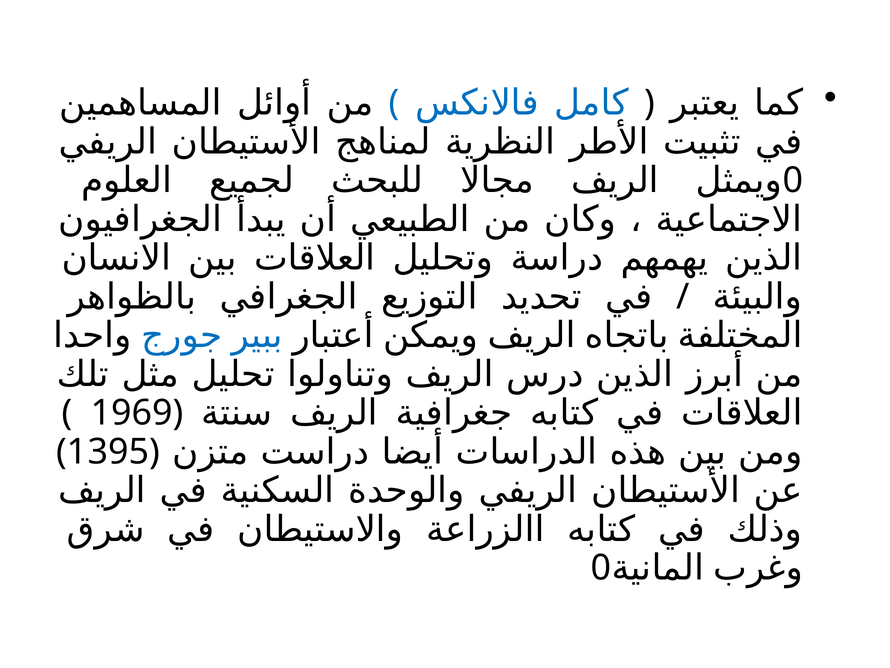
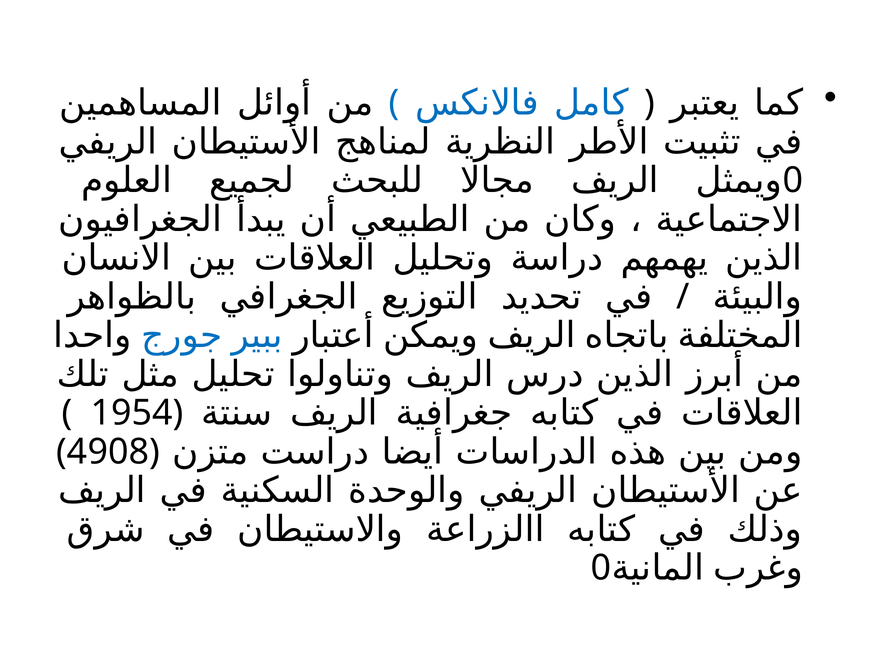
1969: 1969 -> 1954 (132, 413)
1395: 1395 -> 4908 (108, 451)
